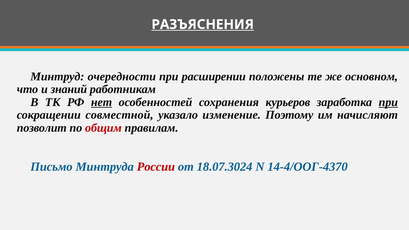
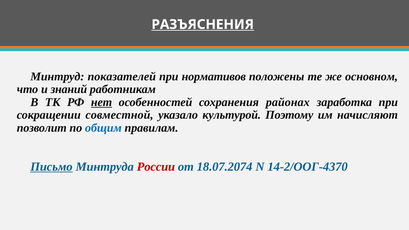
очередности: очередности -> показателей (122, 76)
расширении: расширении -> нормативов (214, 76)
курьеров: курьеров -> районах (288, 102)
при underline: present -> none (388, 102)
изменение: изменение -> культурой (232, 115)
общим colour: red -> blue (103, 128)
Письмо underline: none -> present (51, 167)
18.07.3024: 18.07.3024 -> 18.07.2074 (225, 167)
14-4/ООГ-4370: 14-4/ООГ-4370 -> 14-2/ООГ-4370 (308, 167)
